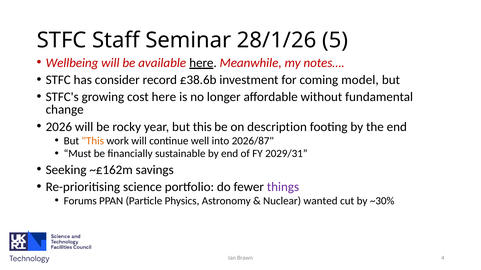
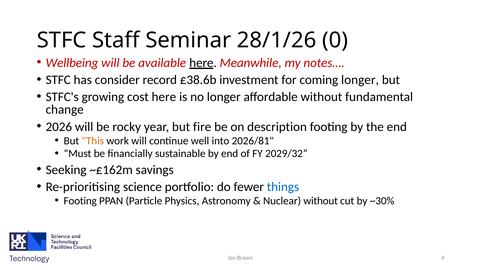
5: 5 -> 0 (335, 40)
coming model: model -> longer (360, 80)
year but this: this -> fire (202, 127)
2026/87: 2026/87 -> 2026/81 (253, 141)
2029/31: 2029/31 -> 2029/32 (286, 154)
things colour: purple -> blue (283, 187)
Forums: Forums -> Footing (80, 201)
Nuclear wanted: wanted -> without (321, 201)
